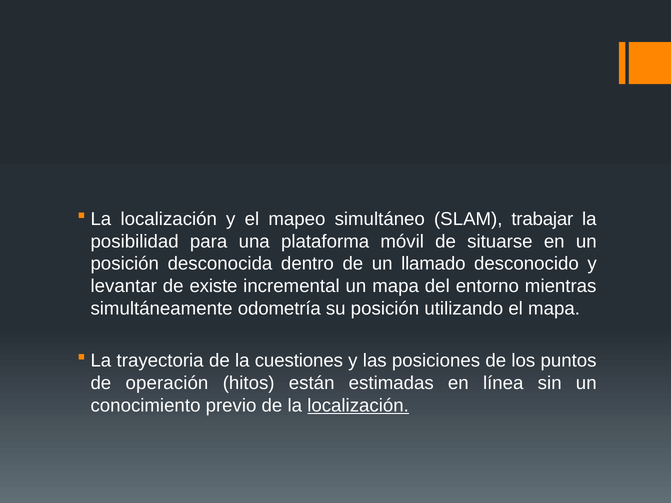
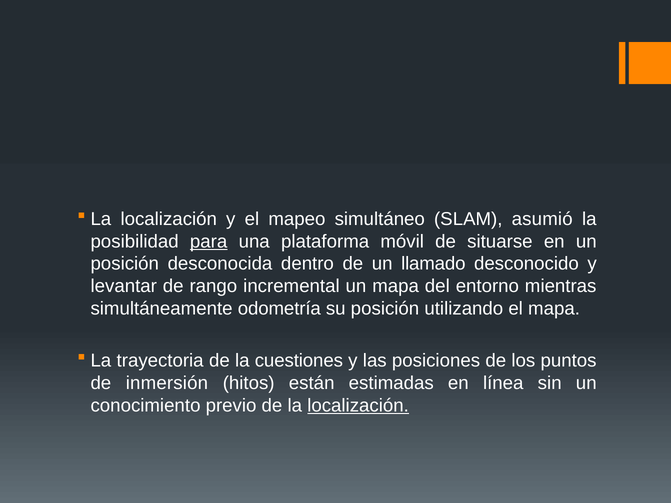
trabajar: trabajar -> asumió (542, 219)
para underline: none -> present (209, 242)
existe: existe -> rango (213, 286)
operación: operación -> inmersión (167, 383)
